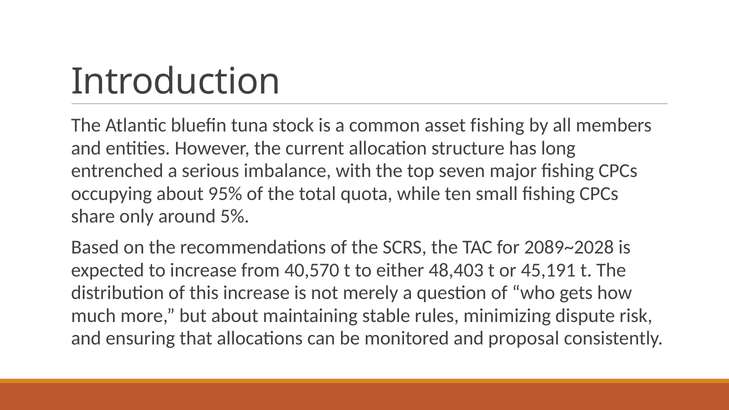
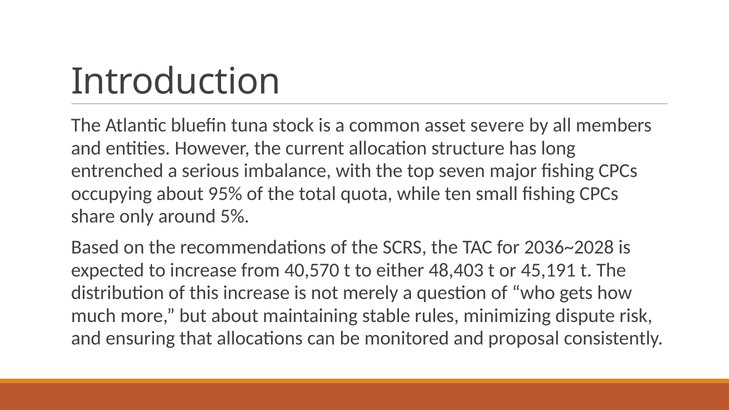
asset fishing: fishing -> severe (497, 125)
2089~2028: 2089~2028 -> 2036~2028 (569, 248)
